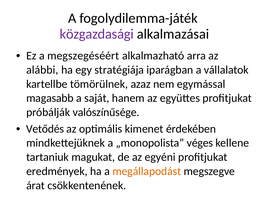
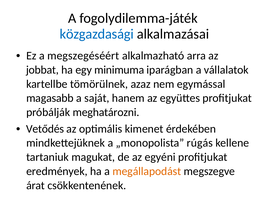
közgazdasági colour: purple -> blue (97, 34)
alábbi: alábbi -> jobbat (42, 70)
stratégiája: stratégiája -> minimuma (119, 70)
valószínűsége: valószínűsége -> meghatározni (106, 112)
véges: véges -> rúgás (200, 143)
